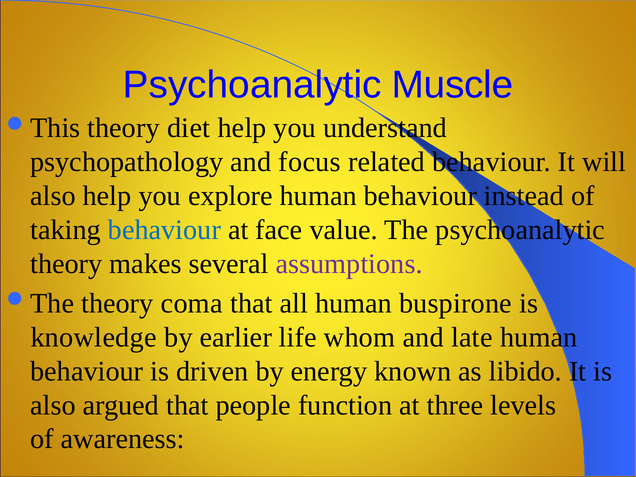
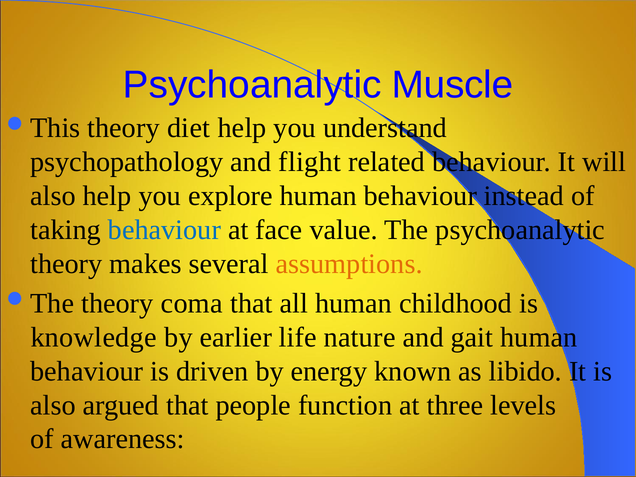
focus: focus -> flight (310, 162)
assumptions colour: purple -> orange (349, 264)
buspirone: buspirone -> childhood (456, 303)
whom: whom -> nature (360, 337)
late: late -> gait (472, 337)
